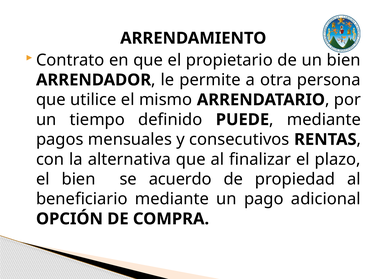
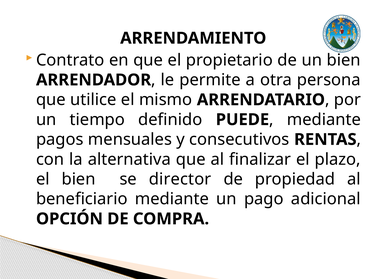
acuerdo: acuerdo -> director (180, 179)
